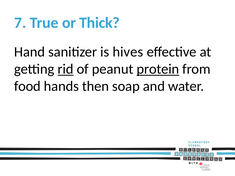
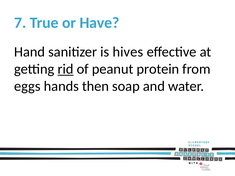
Thick: Thick -> Have (99, 23)
protein underline: present -> none (158, 69)
food: food -> eggs (27, 86)
